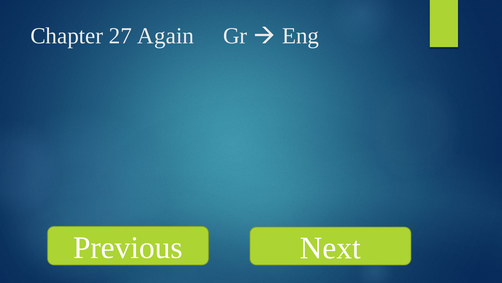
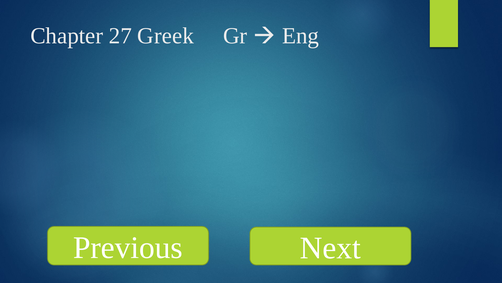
Again: Again -> Greek (166, 36)
